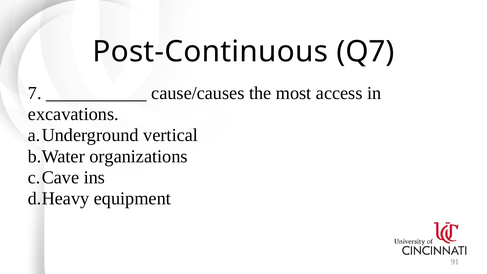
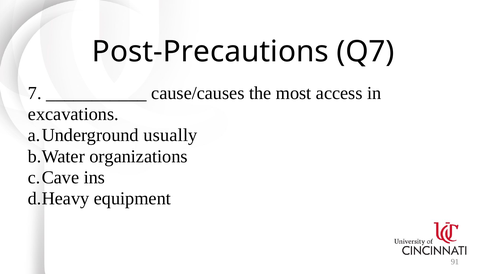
Post-Continuous: Post-Continuous -> Post-Precautions (210, 52)
vertical: vertical -> usually (171, 135)
